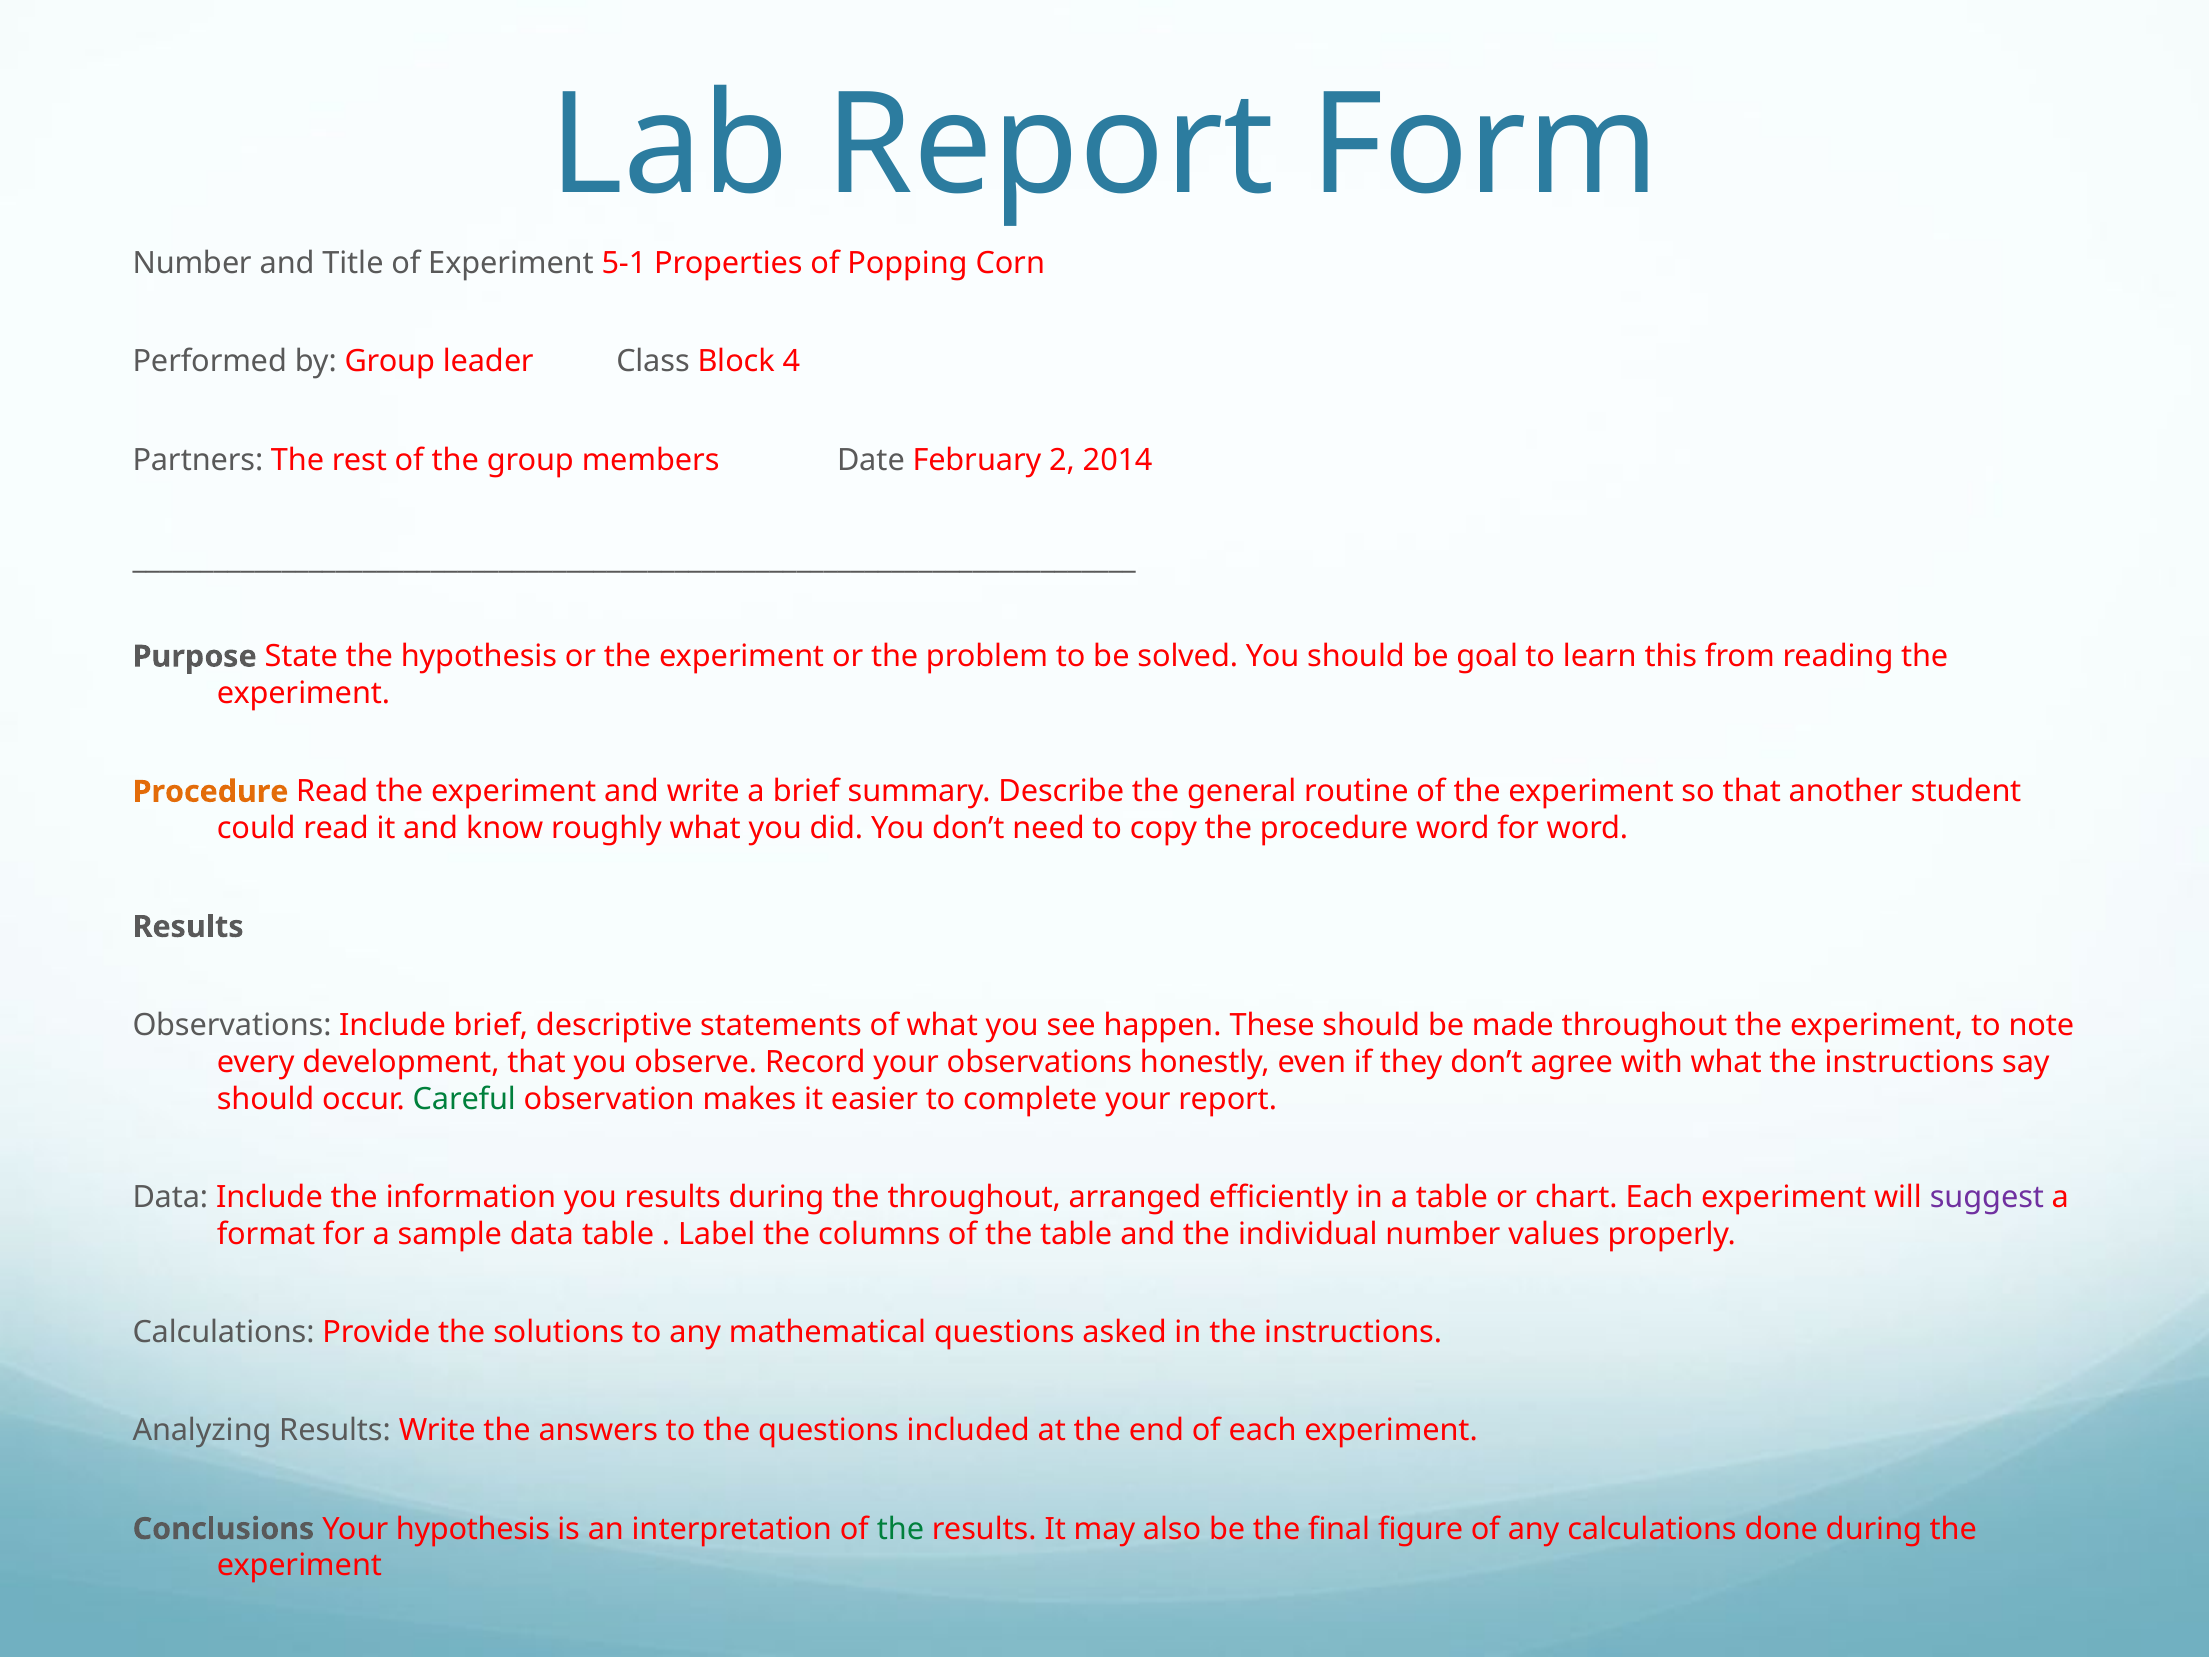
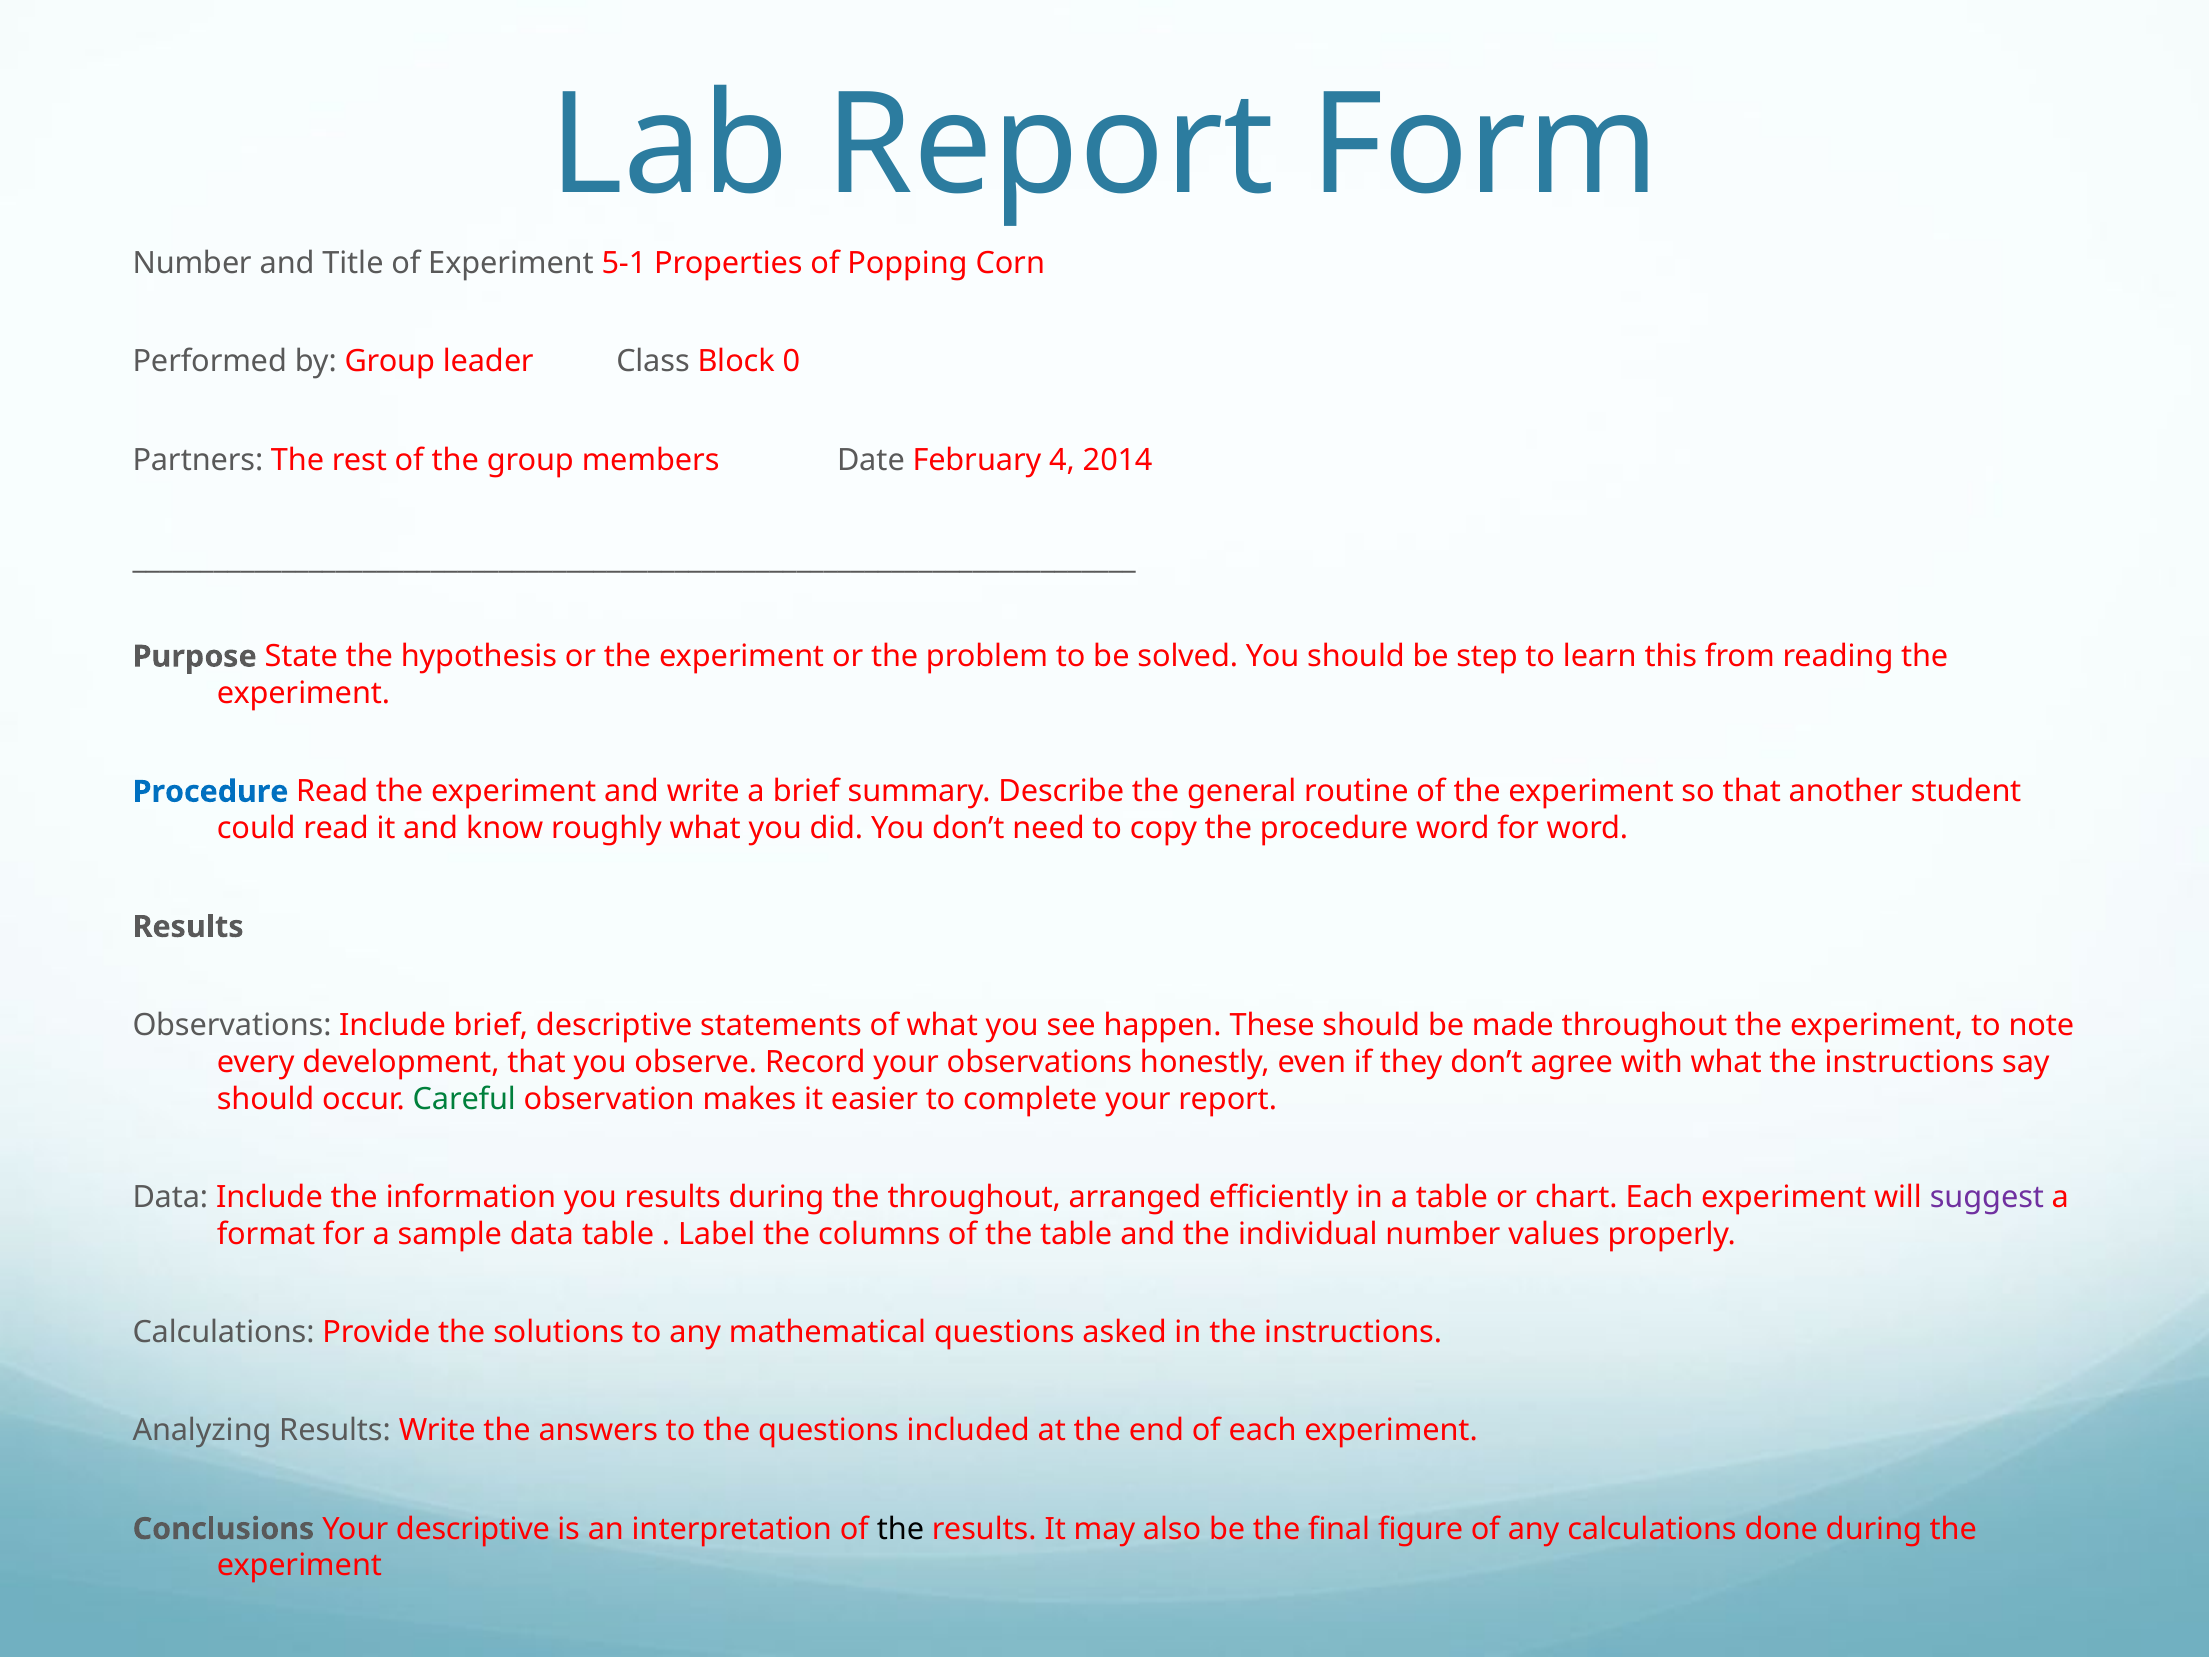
4: 4 -> 0 (791, 362)
2: 2 -> 4 (1062, 460)
goal: goal -> step (1487, 656)
Procedure colour: orange -> blue (211, 792)
Your hypothesis: hypothesis -> descriptive (473, 1529)
the colour: green -> black (901, 1529)
